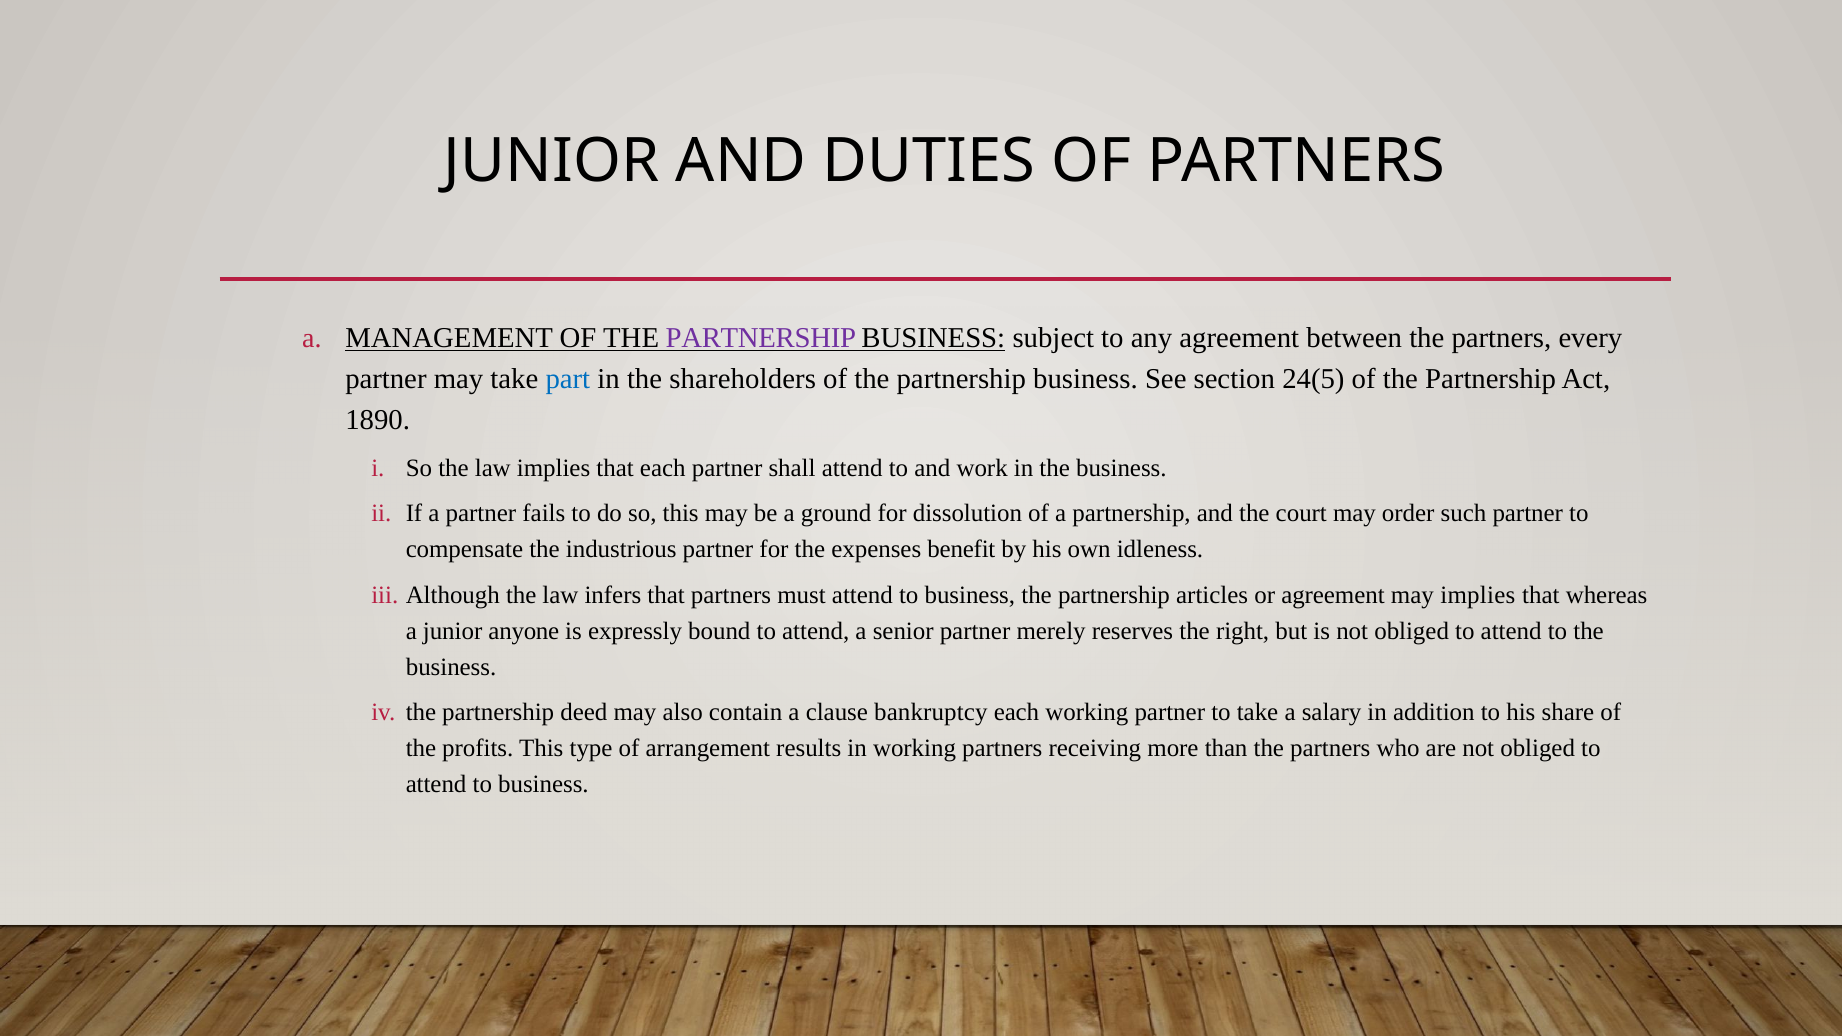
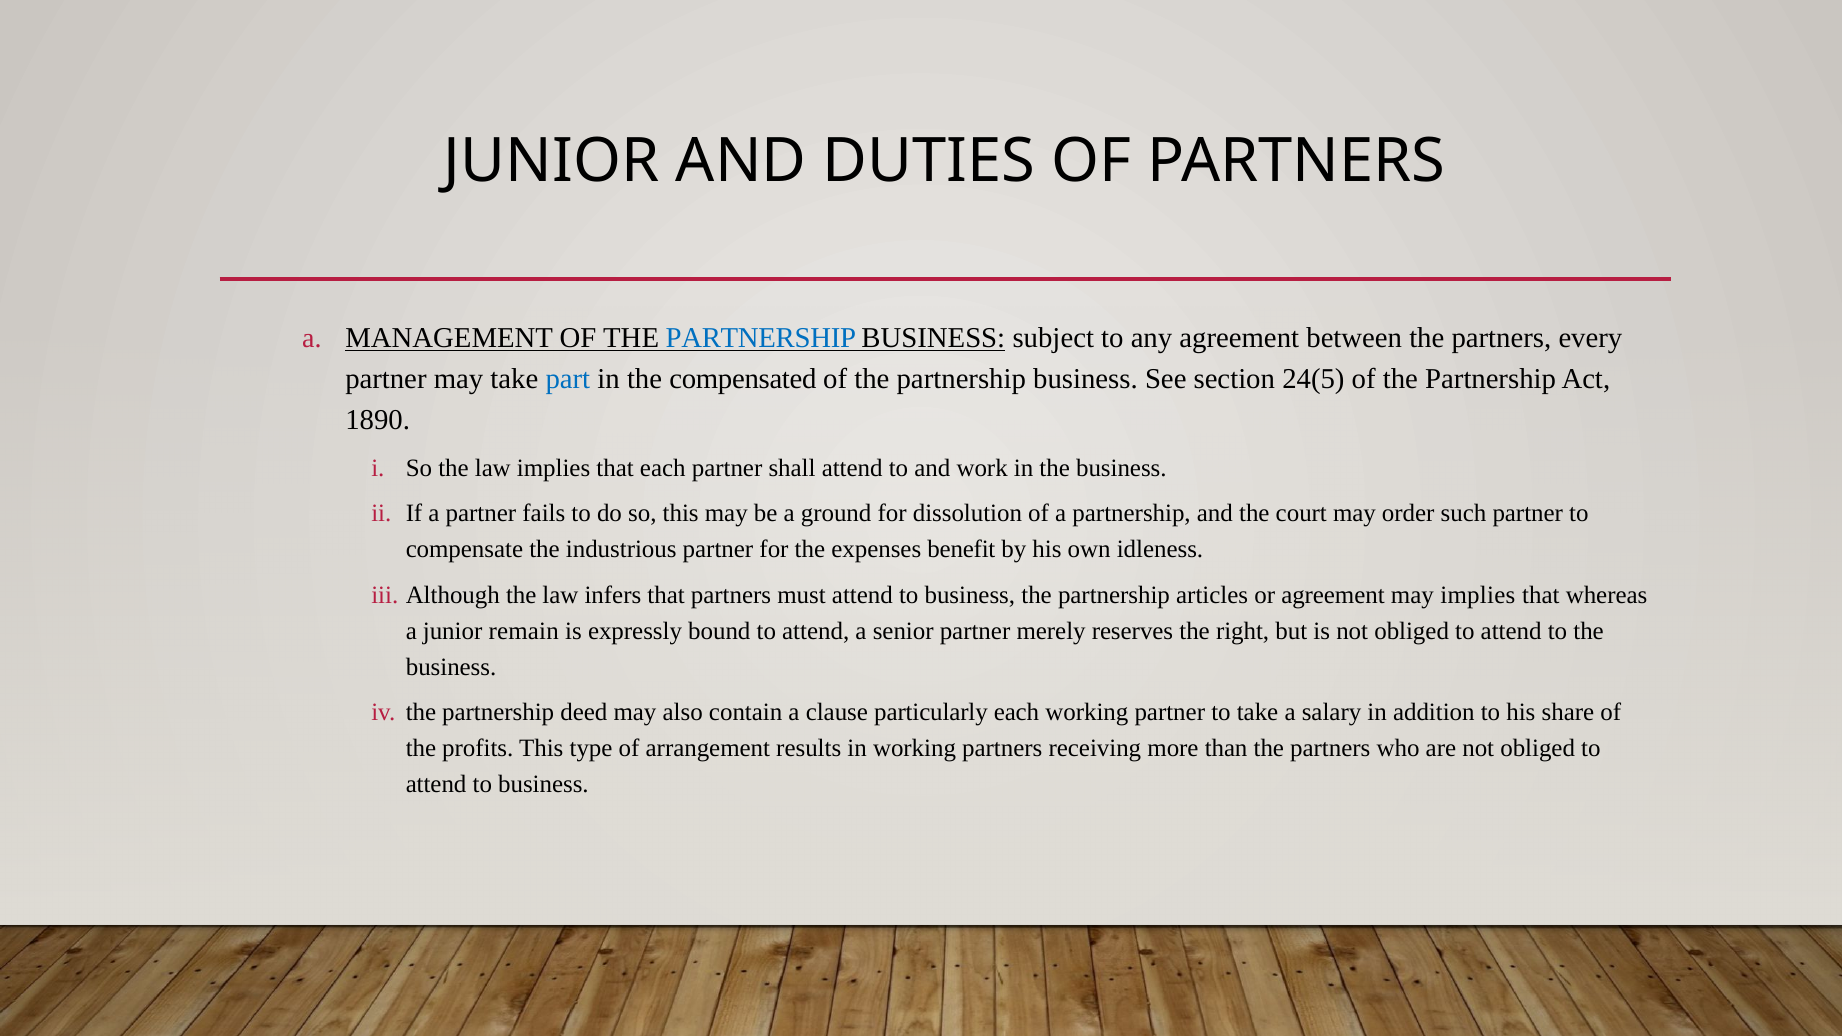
PARTNERSHIP colour: purple -> blue (761, 338)
shareholders: shareholders -> compensated (743, 379)
anyone: anyone -> remain (524, 631)
bankruptcy: bankruptcy -> particularly (931, 712)
